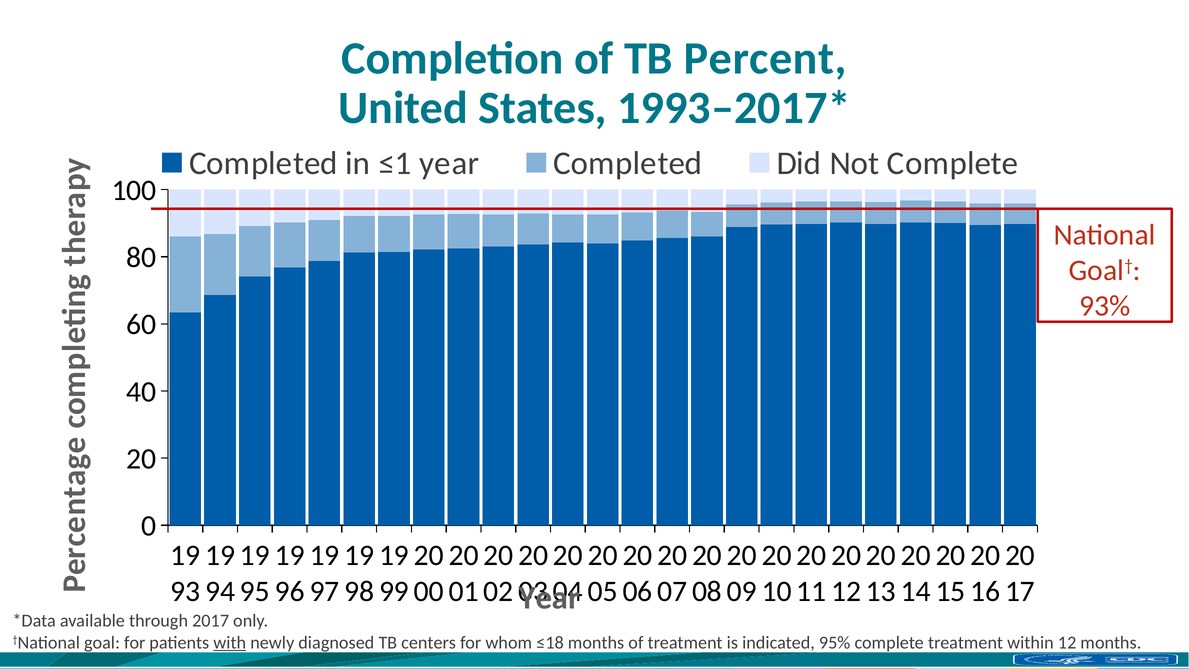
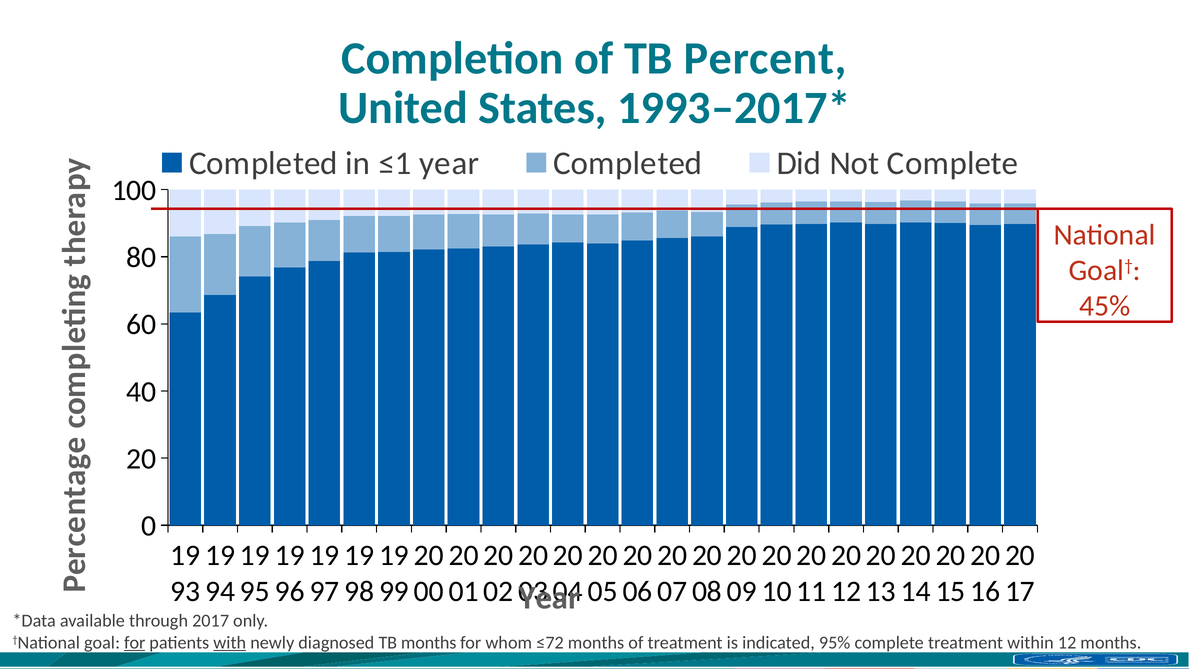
93%: 93% -> 45% (1105, 306)
for underline: none -> present (135, 642)
TB centers: centers -> months (429, 642)
≤18: ≤18 -> ≤72 (550, 642)
